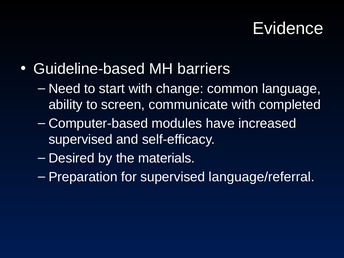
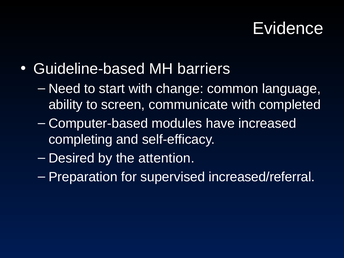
supervised: supervised -> completing (81, 140)
materials: materials -> attention (166, 158)
language/referral: language/referral -> increased/referral (262, 177)
